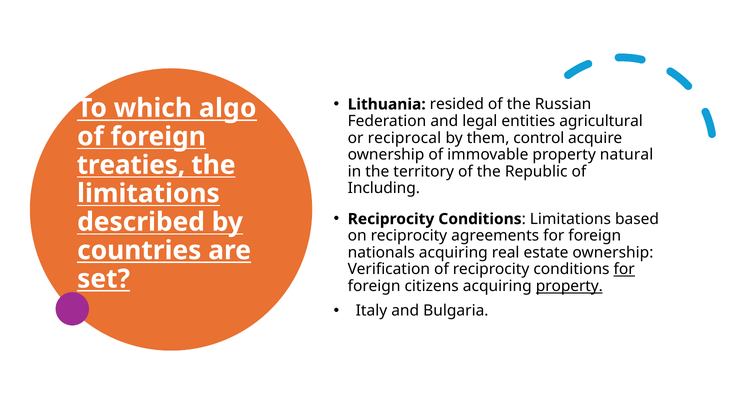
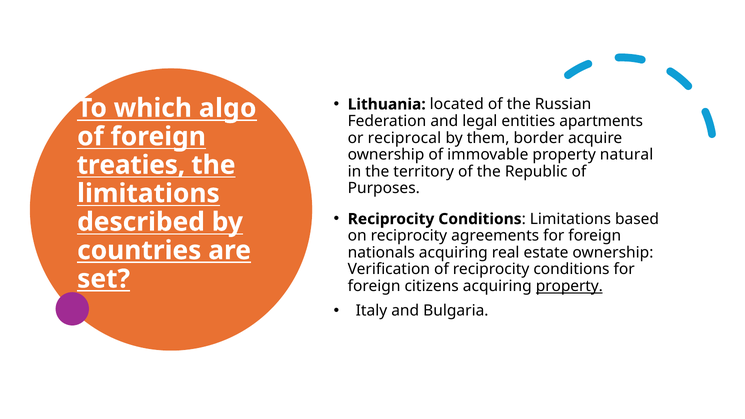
resided: resided -> located (457, 104)
agricultural: agricultural -> apartments (601, 121)
control: control -> border (539, 138)
Including: Including -> Purposes (384, 188)
for underline: present -> none (624, 269)
